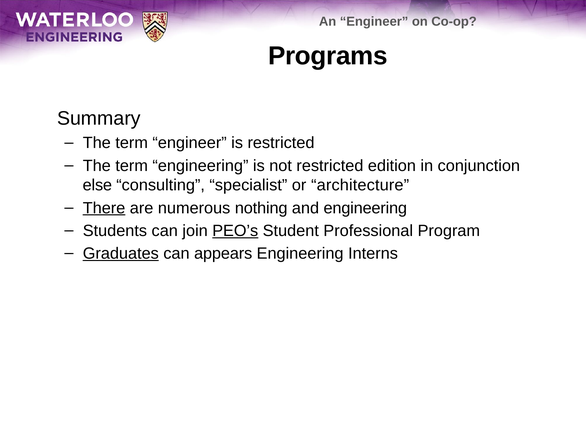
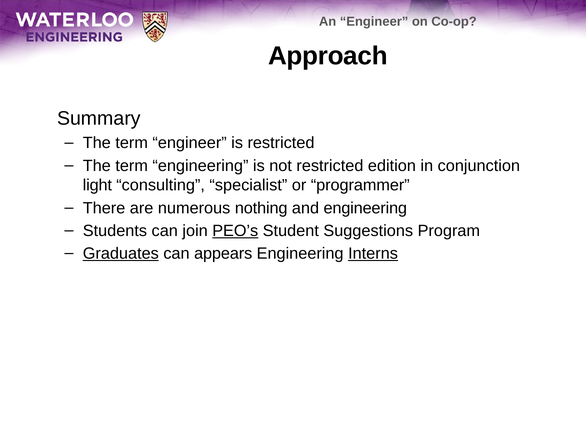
Programs: Programs -> Approach (328, 56)
else: else -> light (97, 185)
architecture: architecture -> programmer (360, 185)
There underline: present -> none (104, 208)
Professional: Professional -> Suggestions (368, 231)
Interns underline: none -> present (373, 254)
